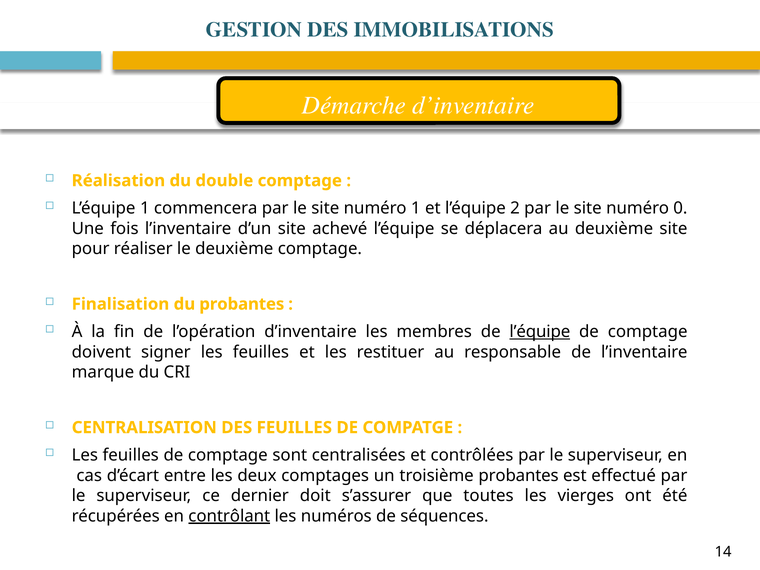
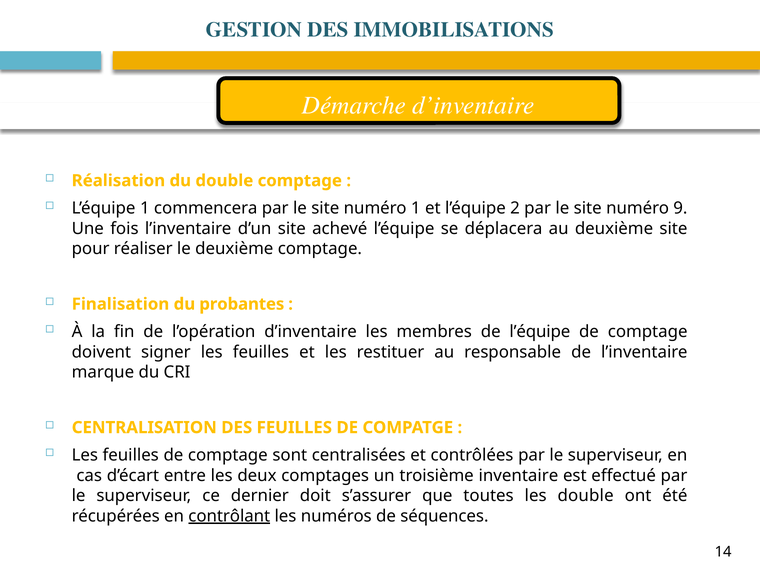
0: 0 -> 9 (680, 208)
l’équipe underline: present -> none (540, 332)
troisième probantes: probantes -> inventaire (518, 475)
les vierges: vierges -> double (586, 496)
